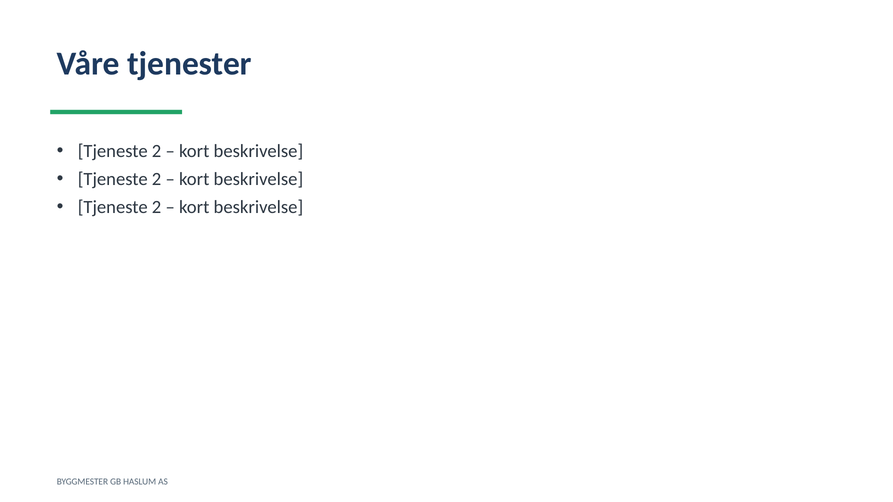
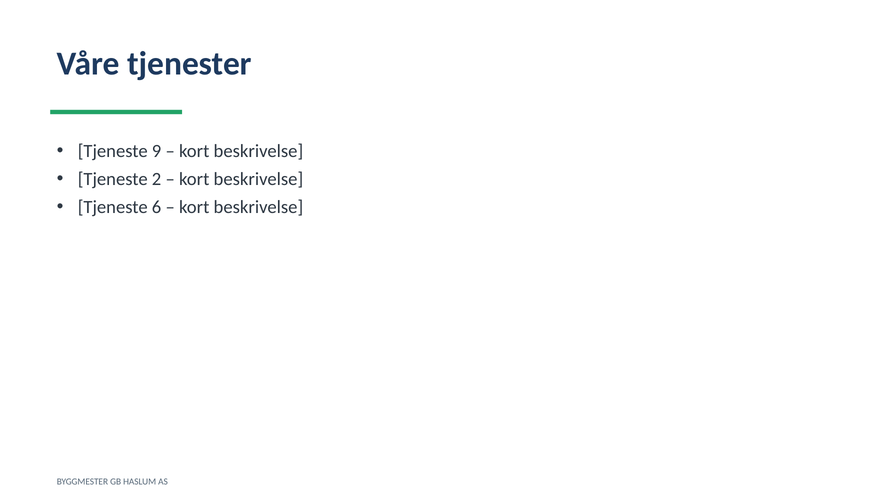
2: 2 -> 9 (157, 151)
2: 2 -> 6 (157, 207)
